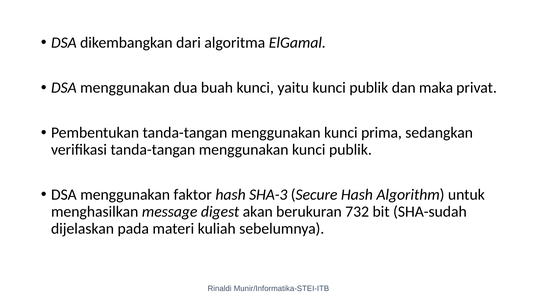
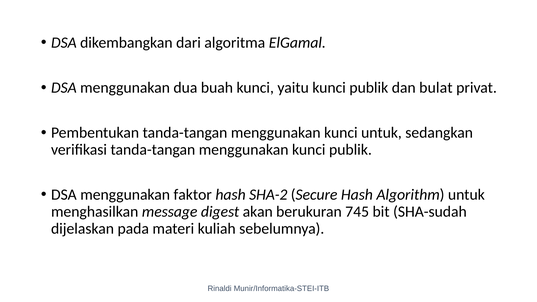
maka: maka -> bulat (436, 88)
kunci prima: prima -> untuk (381, 133)
SHA-3: SHA-3 -> SHA-2 (268, 195)
732: 732 -> 745 (357, 212)
